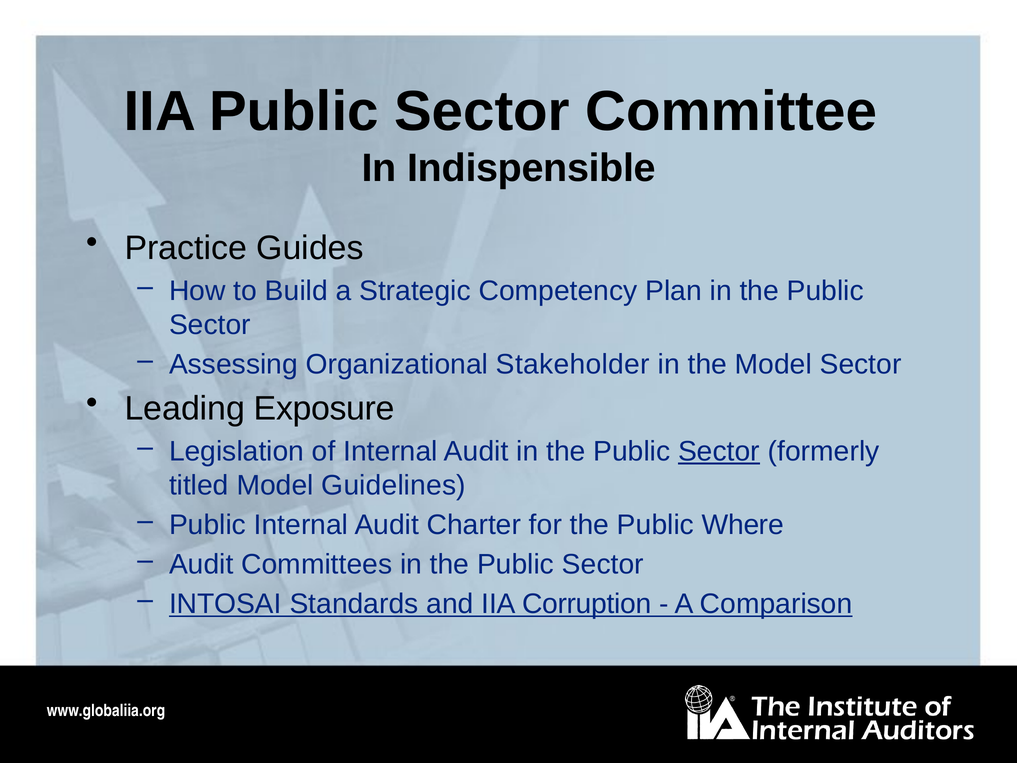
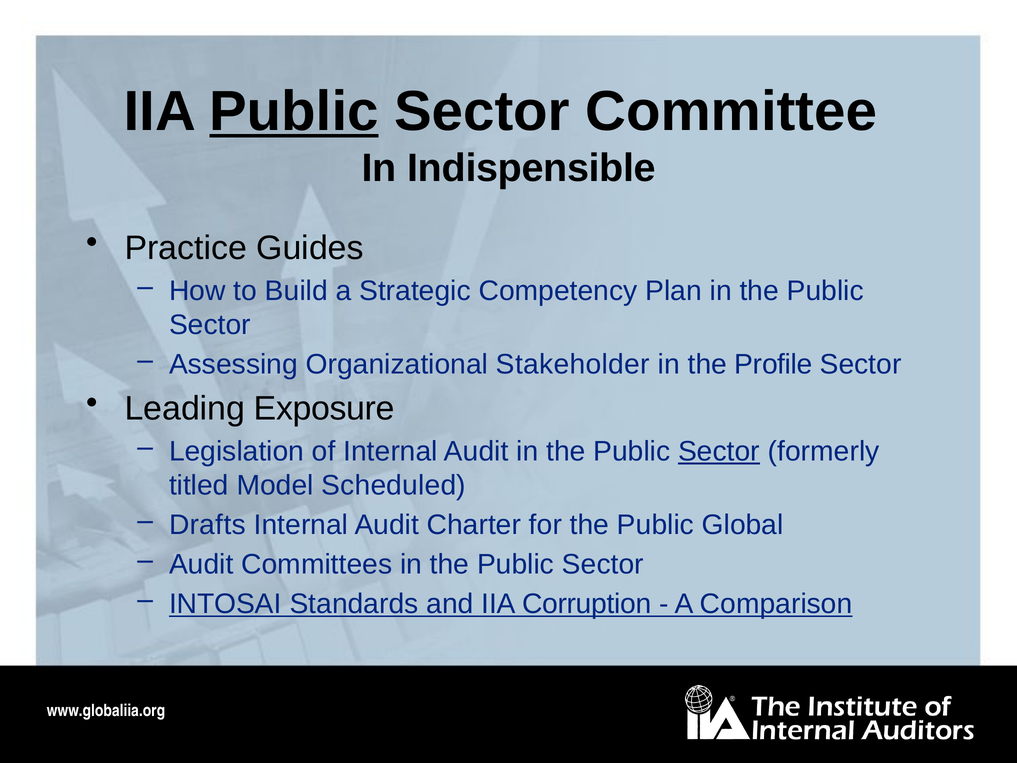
Public underline: none -> present (294, 112)
the Model: Model -> Profile (774, 364)
Guidelines: Guidelines -> Scheduled (394, 485)
Public: Public -> Drafts (207, 525)
Where: Where -> Global (743, 525)
